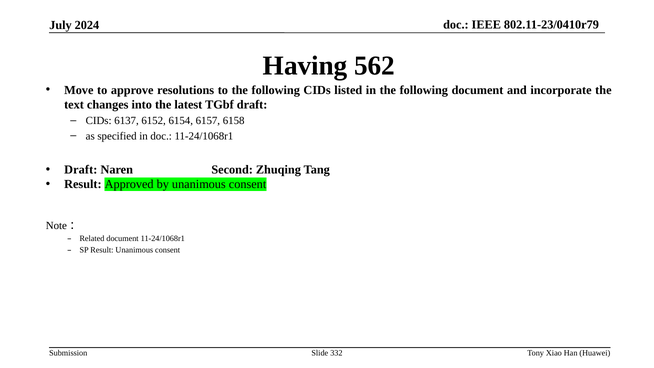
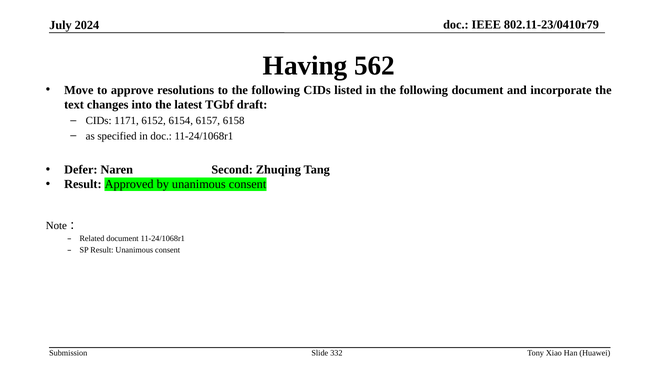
6137: 6137 -> 1171 (127, 121)
Draft: Draft -> Defer (81, 170)
